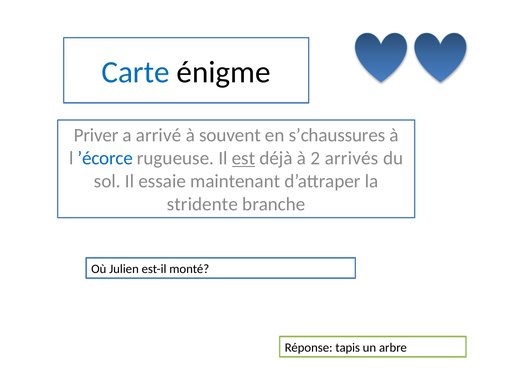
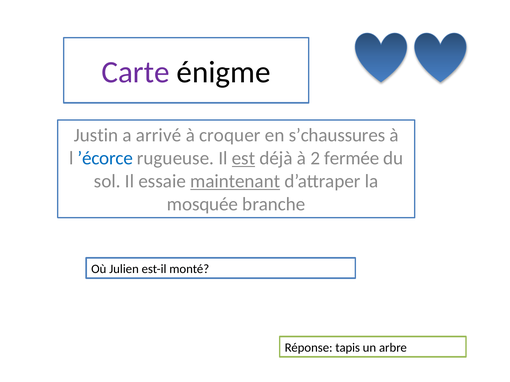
Carte colour: blue -> purple (136, 72)
Priver: Priver -> Justin (96, 136)
souvent: souvent -> croquer (230, 136)
arrivés: arrivés -> fermée (352, 158)
maintenant underline: none -> present (235, 181)
stridente: stridente -> mosquée (203, 204)
